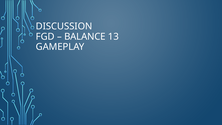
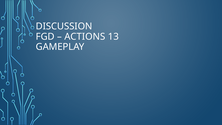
BALANCE: BALANCE -> ACTIONS (85, 37)
